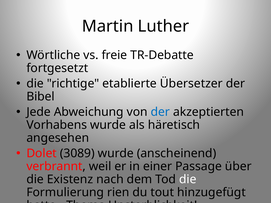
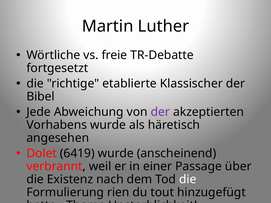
Übersetzer: Übersetzer -> Klassischer (191, 84)
der colour: blue -> purple (160, 112)
3089: 3089 -> 6419 (77, 154)
